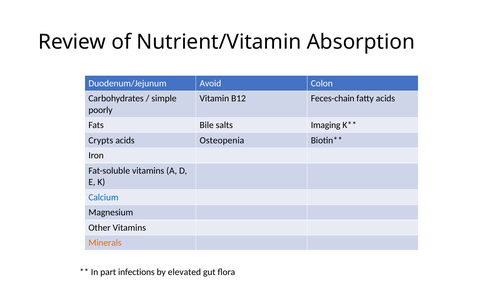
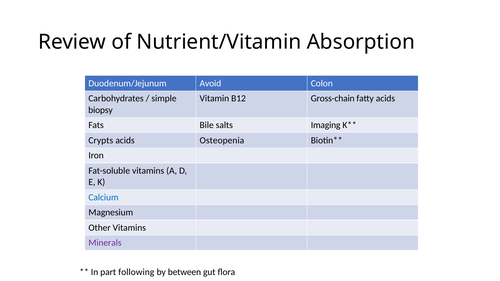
Feces-chain: Feces-chain -> Gross-chain (333, 99)
poorly: poorly -> biopsy (101, 110)
Minerals colour: orange -> purple (105, 243)
infections: infections -> following (136, 272)
elevated: elevated -> between (184, 272)
